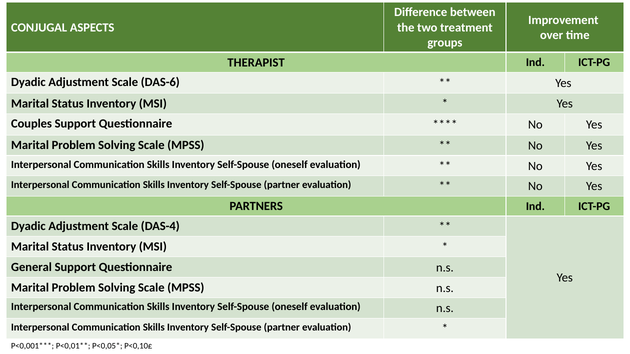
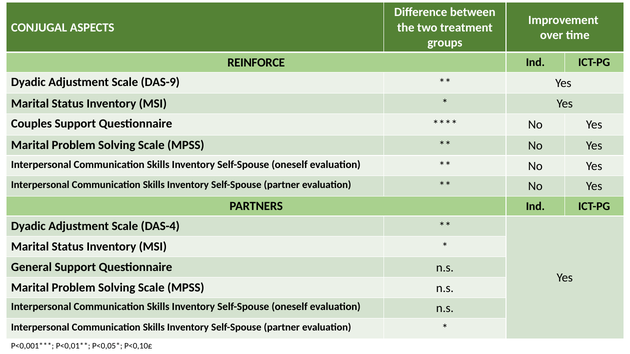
THERAPIST: THERAPIST -> REINFORCE (256, 62)
DAS-6: DAS-6 -> DAS-9 (160, 82)
